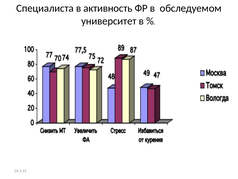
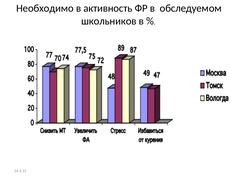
Специалиста: Специалиста -> Необходимо (45, 8)
университет: университет -> школьников (109, 21)
